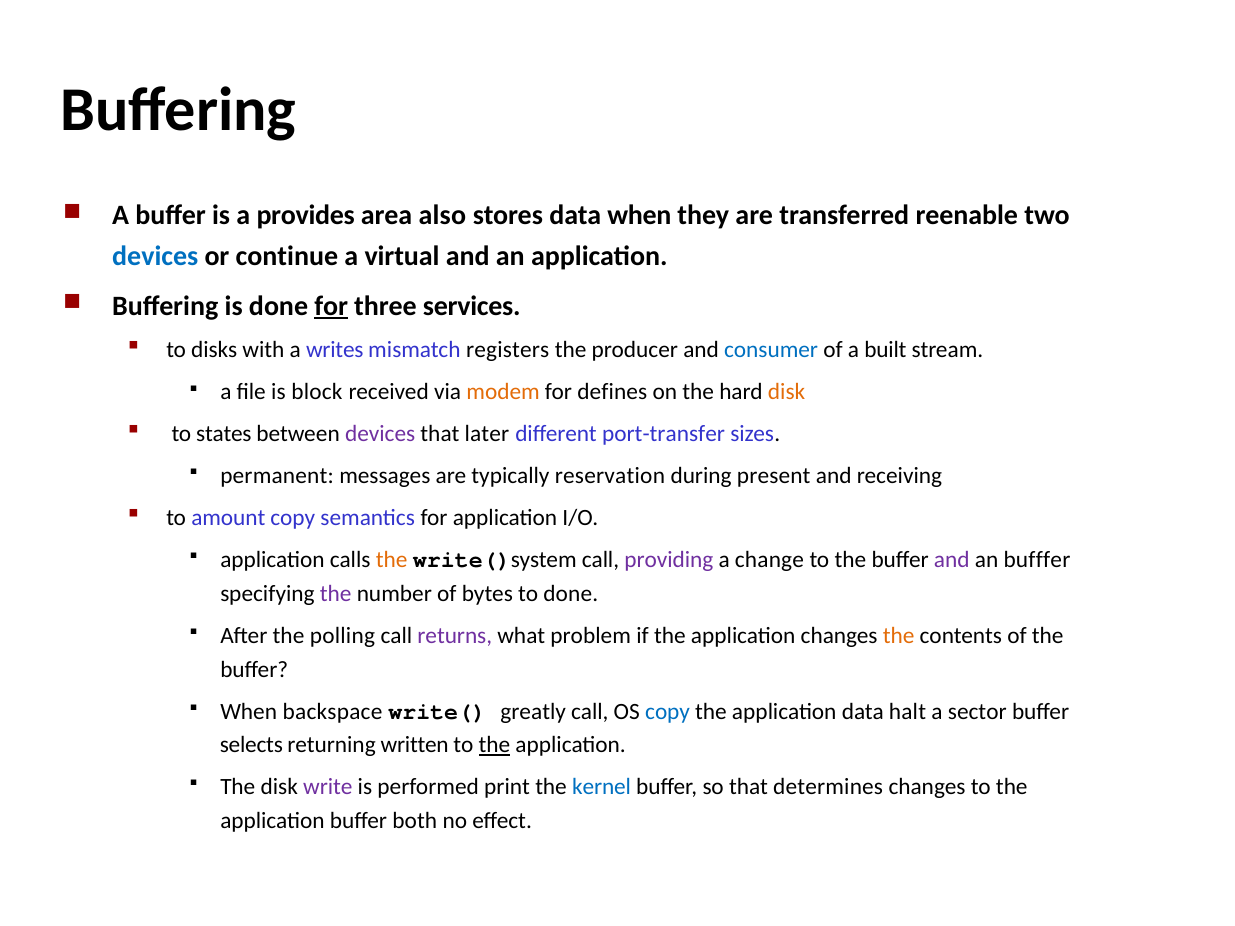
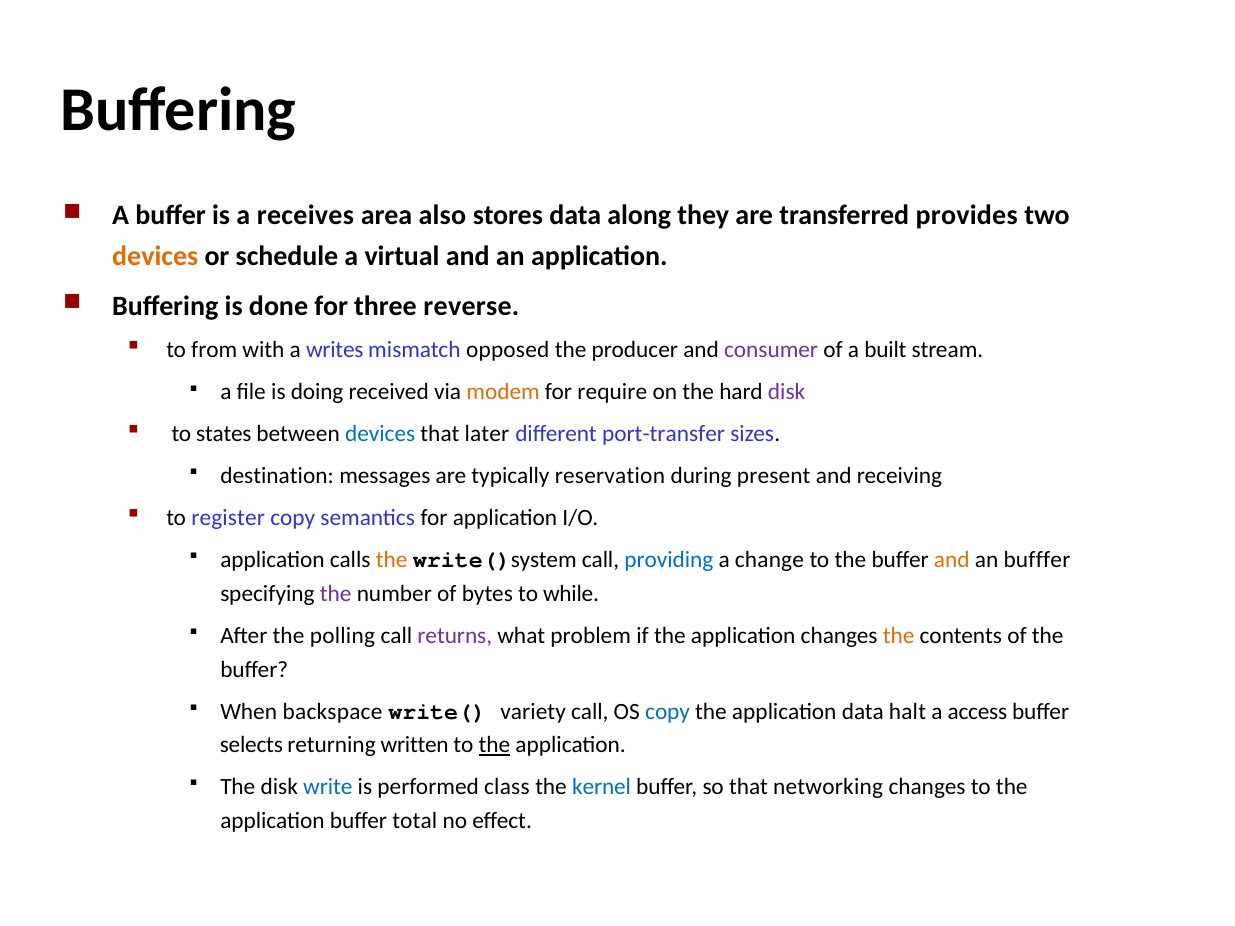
provides: provides -> receives (305, 216)
data when: when -> along (639, 216)
reenable: reenable -> provides (967, 216)
devices colour: blue -> orange (155, 256)
continue: continue -> schedule (287, 256)
for underline: present -> none (331, 306)
services: services -> reverse (471, 306)
disks: disks -> from (214, 350)
registers: registers -> opposed (508, 350)
consumer colour: blue -> purple (771, 350)
block: block -> doing (317, 392)
defines: defines -> require (612, 392)
disk colour: orange -> purple (787, 392)
devices colour: purple -> blue (380, 434)
permanent: permanent -> destination (277, 476)
amount: amount -> register (228, 518)
providing colour: purple -> blue (669, 560)
and colour: purple -> orange (952, 560)
to done: done -> while (571, 594)
greatly: greatly -> variety (533, 711)
sector: sector -> access (977, 711)
write colour: purple -> blue (328, 787)
print: print -> class (507, 787)
determines: determines -> networking (828, 787)
both: both -> total (415, 821)
